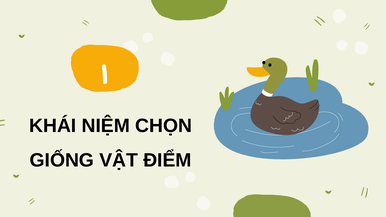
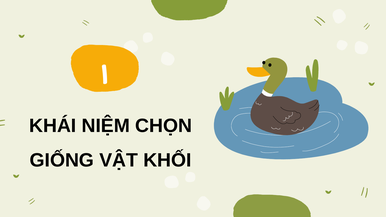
ĐIỂM: ĐIỂM -> KHỐI (167, 160)
